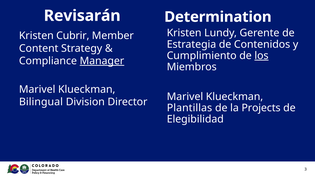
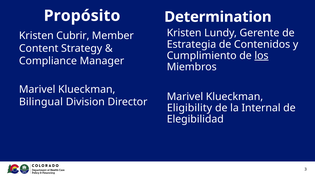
Revisarán: Revisarán -> Propósito (82, 16)
Manager underline: present -> none (102, 61)
Plantillas: Plantillas -> Eligibility (189, 108)
Projects: Projects -> Internal (261, 108)
